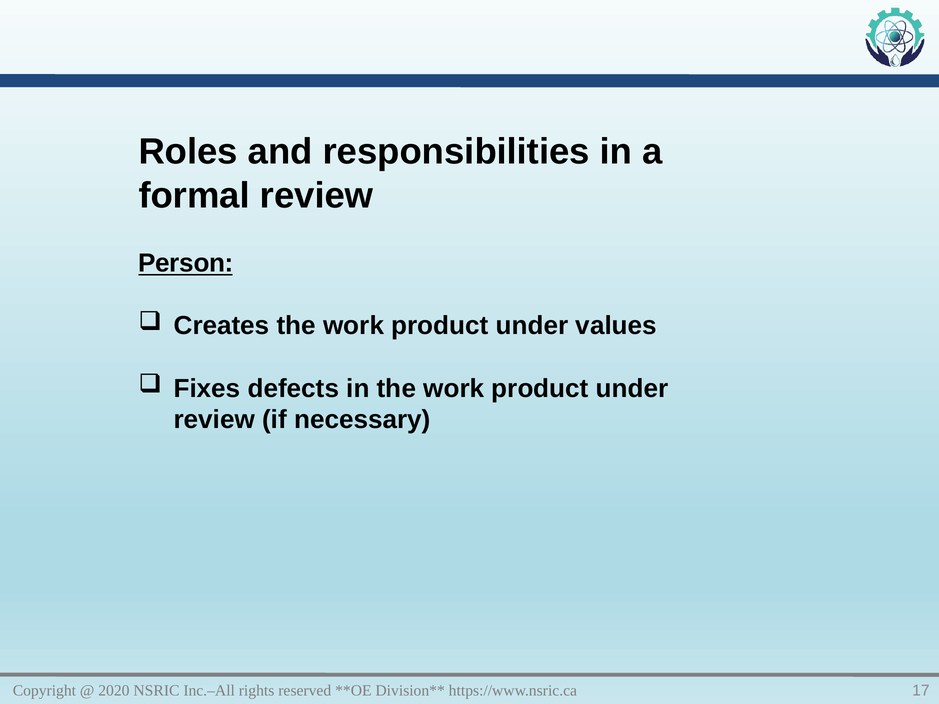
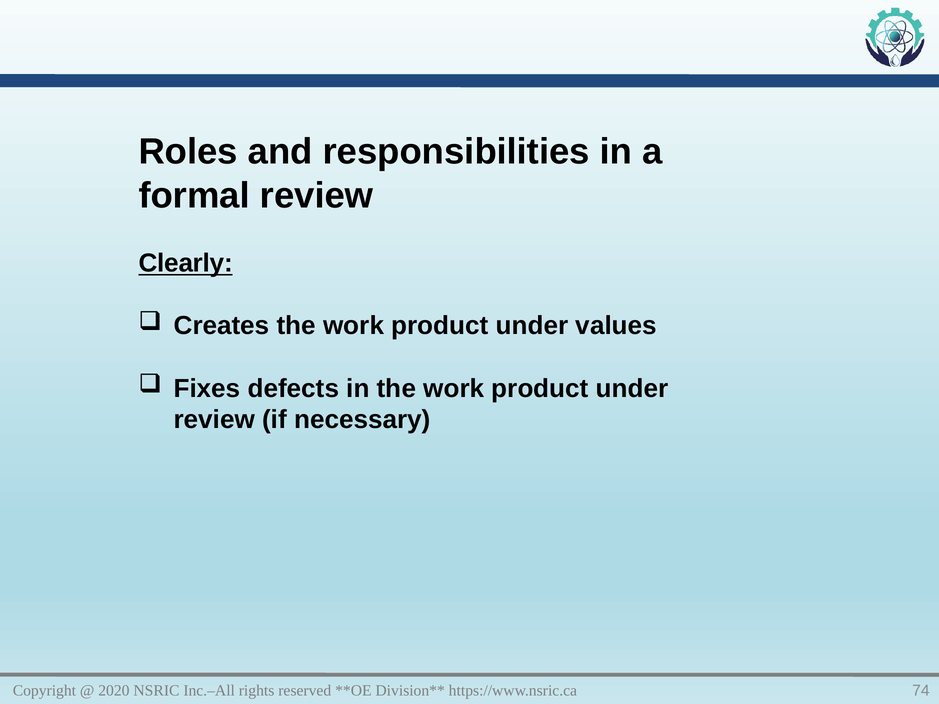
Person: Person -> Clearly (186, 263)
17: 17 -> 74 (921, 691)
